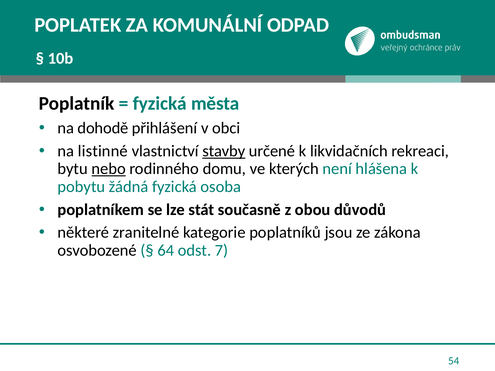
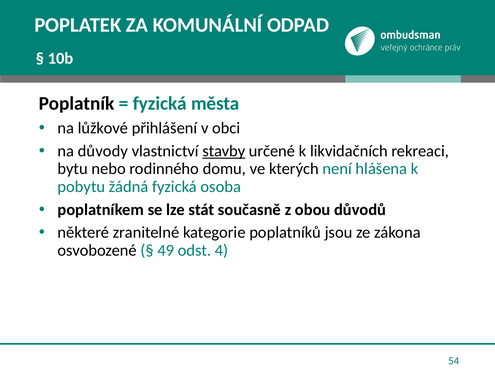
dohodě: dohodě -> lůžkové (103, 128)
listinné: listinné -> důvody (103, 151)
nebo underline: present -> none (109, 169)
64: 64 -> 49 (166, 250)
7: 7 -> 4 (222, 250)
